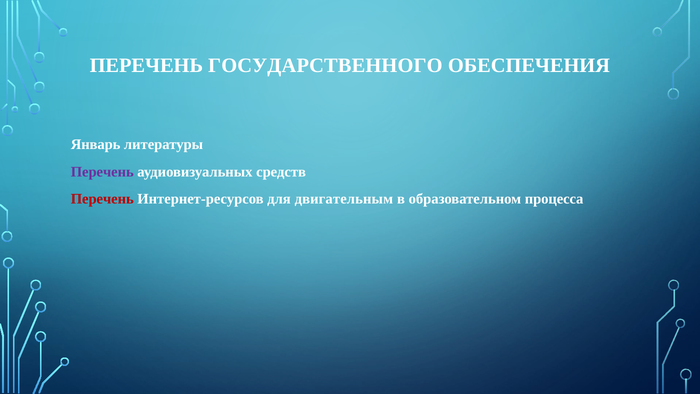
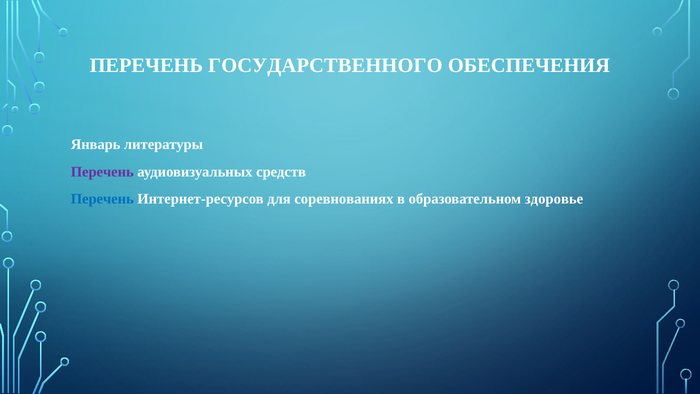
Перечень colour: red -> blue (102, 199)
двигательным: двигательным -> соревнованиях (344, 199)
процесса: процесса -> здоровье (554, 199)
